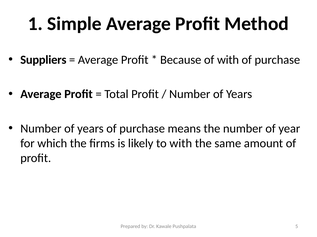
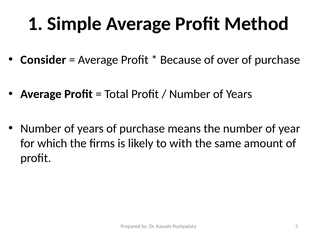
Suppliers: Suppliers -> Consider (43, 60)
of with: with -> over (228, 60)
